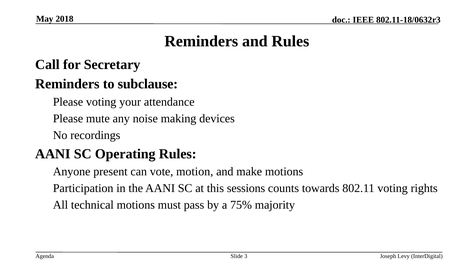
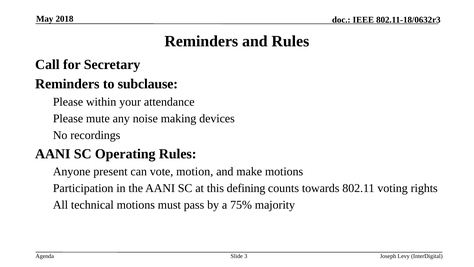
Please voting: voting -> within (101, 102)
sessions: sessions -> defining (246, 188)
